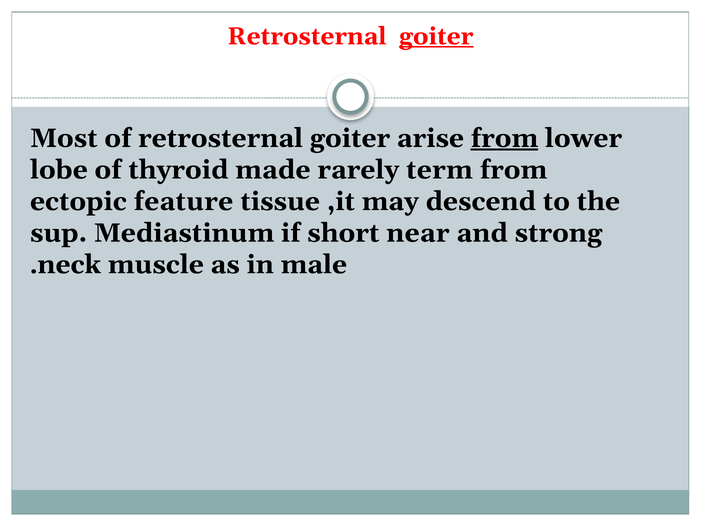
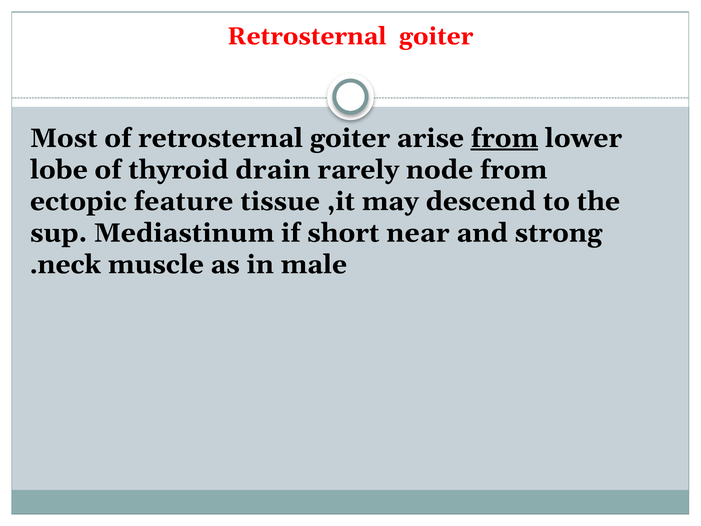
goiter underline: present -> none (436, 36)
made: made -> drain (273, 170)
term: term -> node (440, 170)
